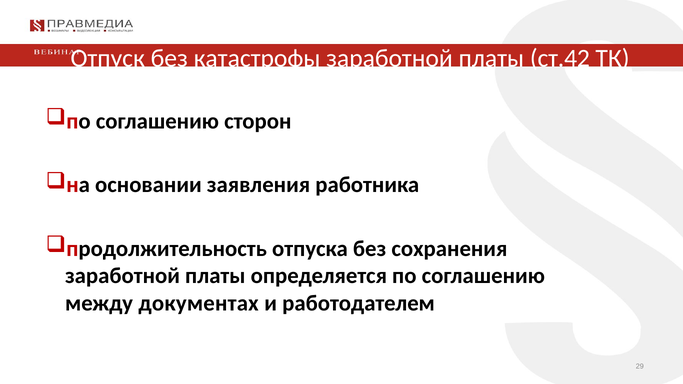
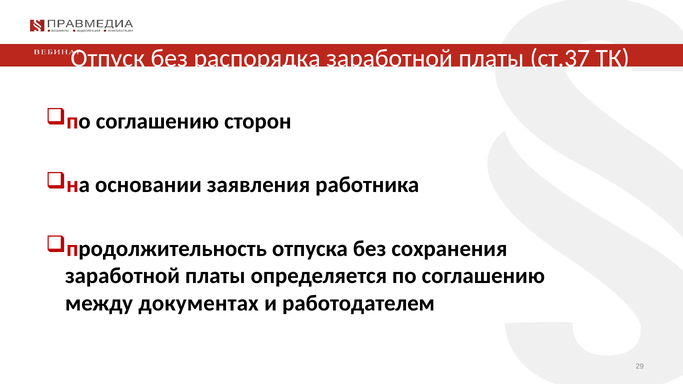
катастрофы: катастрофы -> распорядка (257, 59)
ст.42: ст.42 -> ст.37 (560, 59)
